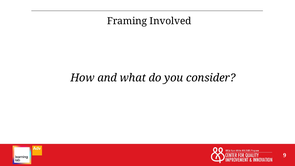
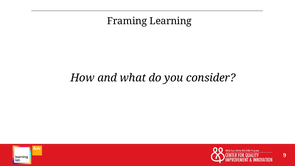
Involved: Involved -> Learning (171, 21)
